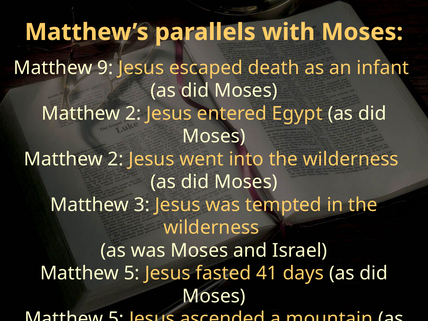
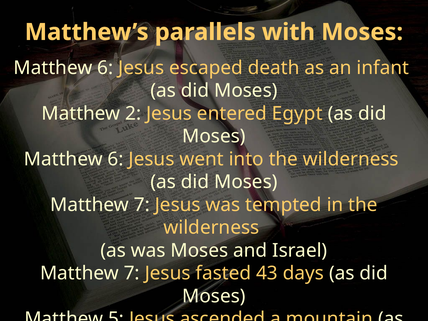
9: 9 -> 6 (105, 68)
2: 2 -> 6 (116, 159)
3: 3 -> 7 (142, 205)
5: 5 -> 7 (132, 273)
41: 41 -> 43 (267, 273)
